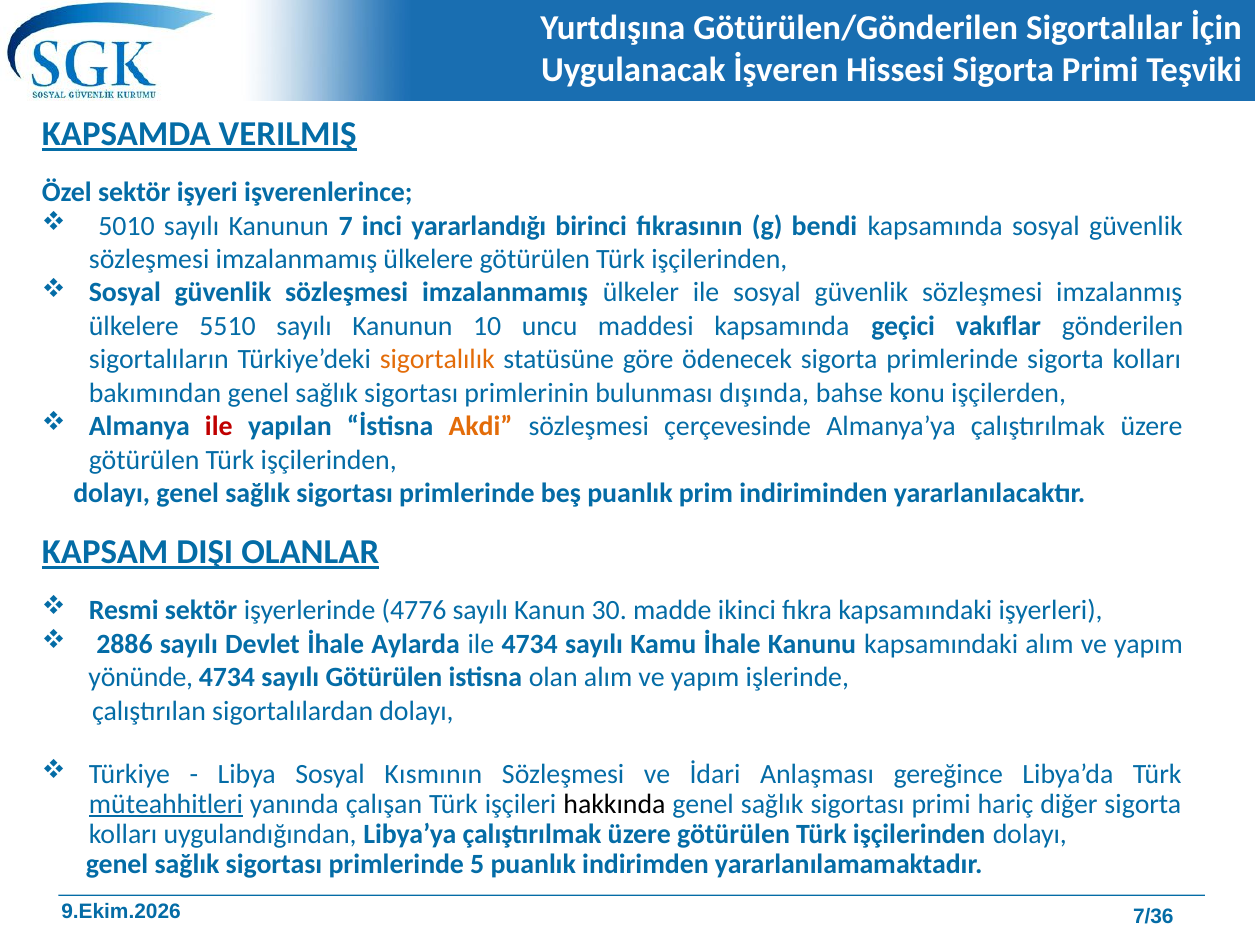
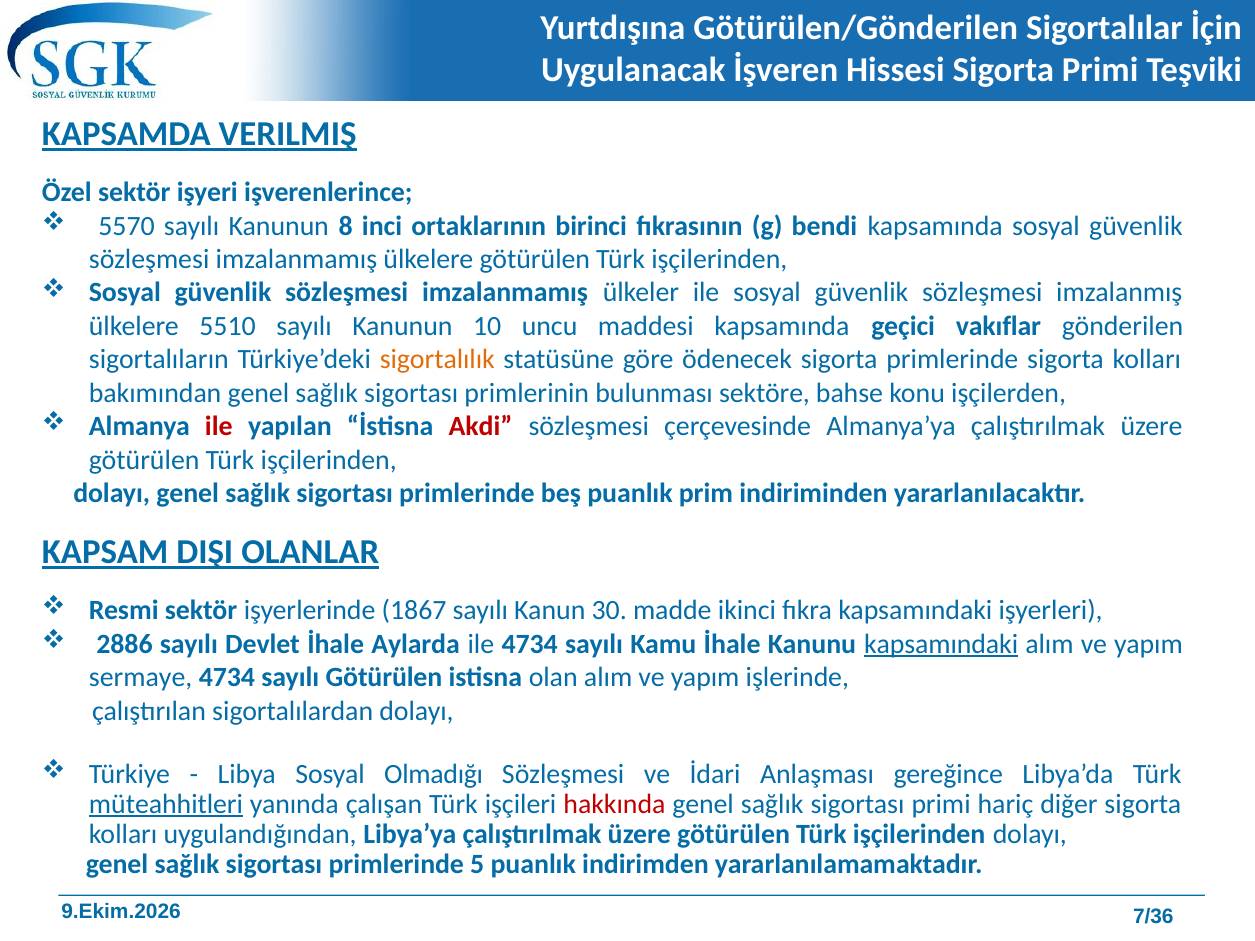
5010: 5010 -> 5570 (127, 226)
7: 7 -> 8 (346, 226)
yararlandığı: yararlandığı -> ortaklarının (479, 226)
dışında: dışında -> sektöre (764, 393)
Akdi colour: orange -> red (481, 427)
4776: 4776 -> 1867 (414, 611)
kapsamındaki underline: none -> present (941, 644)
yönünde: yönünde -> sermaye (141, 678)
Kısmının: Kısmının -> Olmadığı (434, 774)
hakkında colour: black -> red (614, 804)
